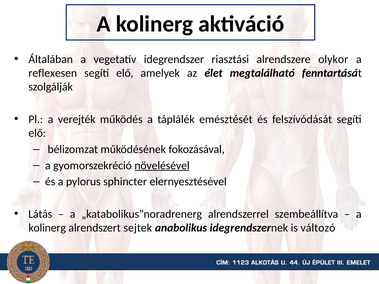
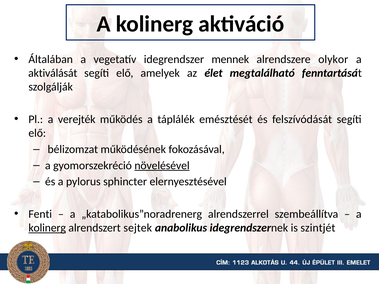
riasztási: riasztási -> mennek (230, 59)
reflexesen: reflexesen -> aktiválását (53, 73)
Látás: Látás -> Fenti (40, 214)
kolinerg underline: none -> present (47, 228)
változó: változó -> szintjét (318, 228)
